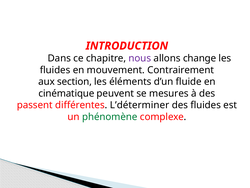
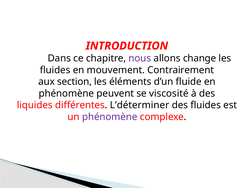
cinématique: cinématique -> phénomène (66, 93)
mesures: mesures -> viscosité (169, 93)
passent: passent -> liquides (35, 105)
phénomène colour: green -> purple (110, 117)
